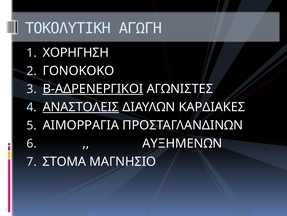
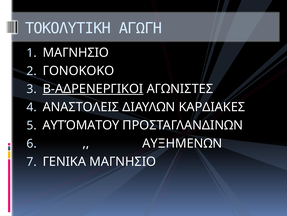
ΧΟΡΗΓΗΣΗ: ΧΟΡΗΓΗΣΗ -> ΜΑΓΝΗΣΙΟ (76, 52)
ΑΝΑΣΤΟΛΕΙΣ underline: present -> none (81, 107)
ΑΙΜΟΡΡΑΓΙΑ: ΑΙΜΟΡΡΑΓΙΑ -> ΑΥΤΌΜΑΤΟΥ (81, 125)
ΣΤΟΜΑ: ΣΤΟΜΑ -> ΓΕΝΙΚΑ (64, 161)
